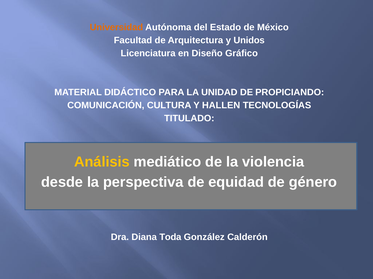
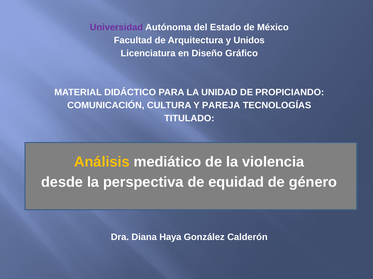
Universidad colour: orange -> purple (116, 27)
HALLEN: HALLEN -> PAREJA (221, 106)
Toda: Toda -> Haya (170, 238)
